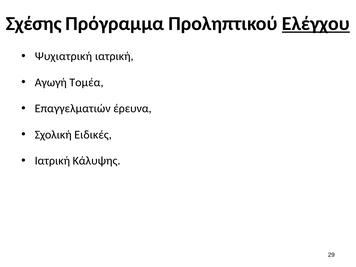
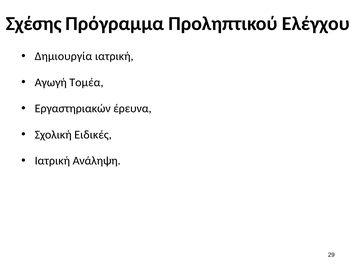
Ελέγχου underline: present -> none (316, 24)
Ψυχιατρική: Ψυχιατρική -> Δημιουργία (63, 56)
Επαγγελματιών: Επαγγελματιών -> Εργαστηριακών (73, 109)
Κάλυψης: Κάλυψης -> Ανάληψη (97, 161)
